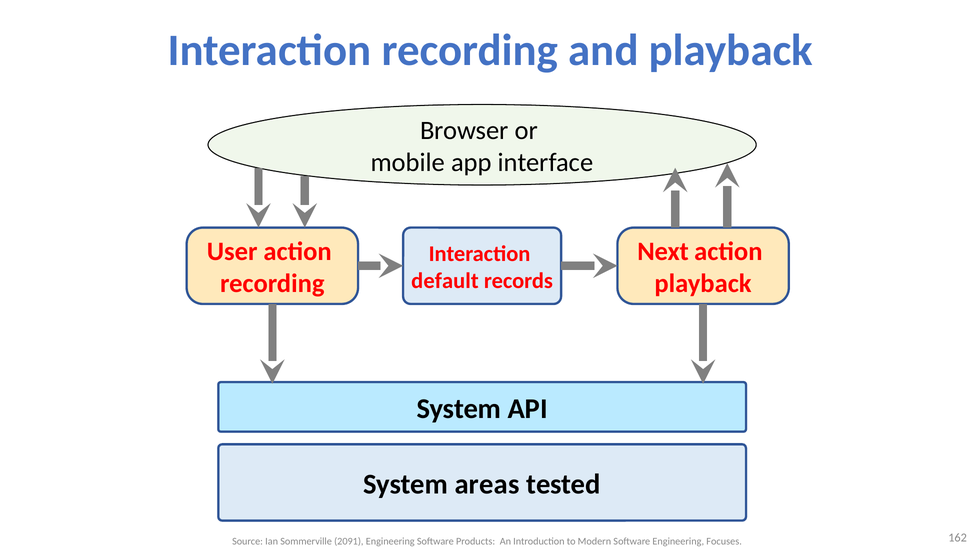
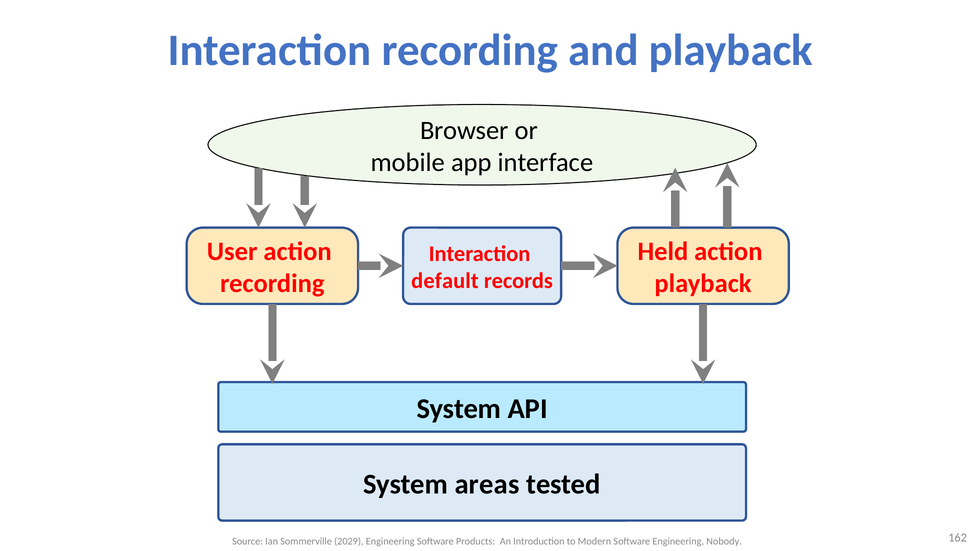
Next: Next -> Held (663, 252)
2091: 2091 -> 2029 (349, 541)
Focuses: Focuses -> Nobody (724, 541)
